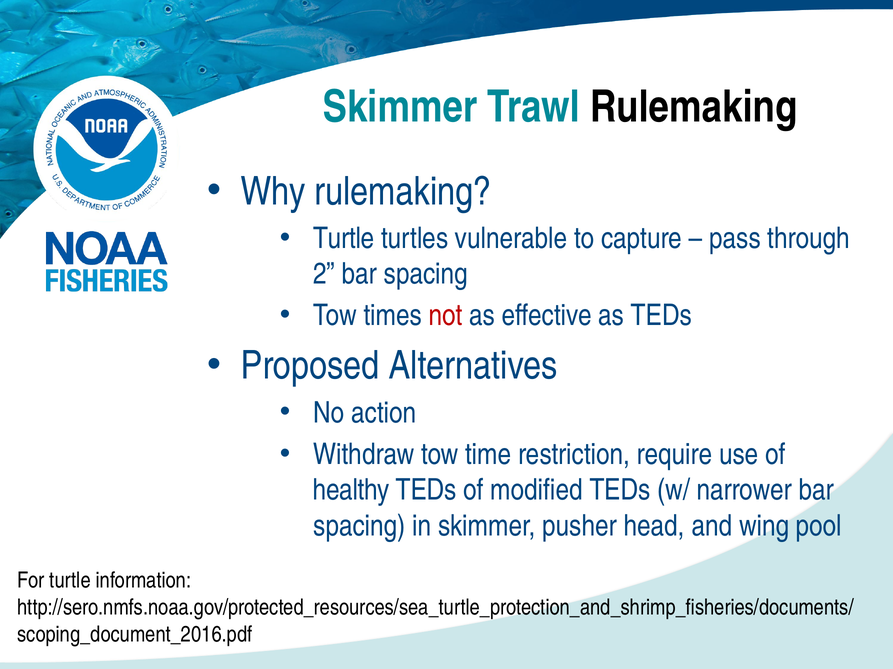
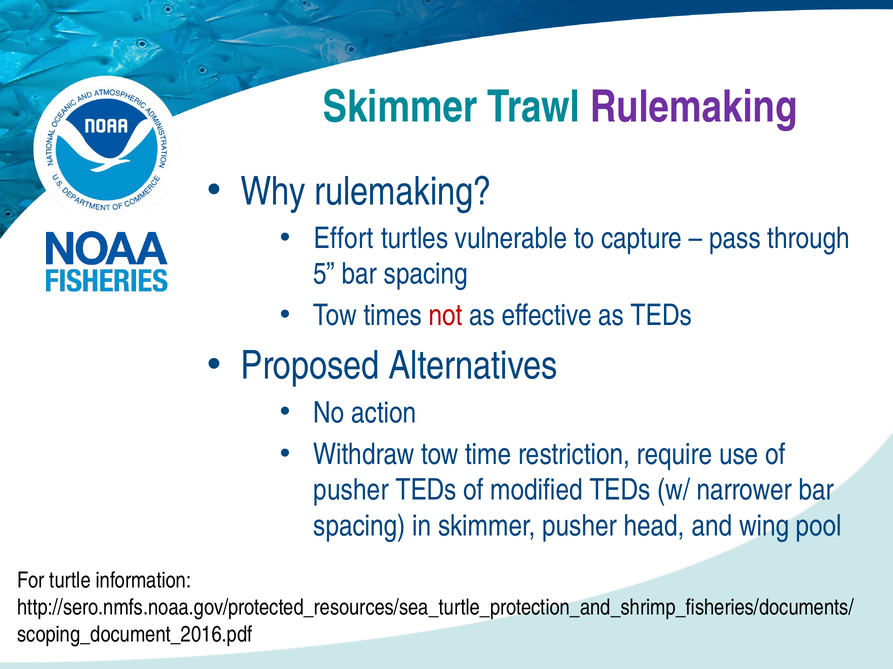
Rulemaking colour: black -> purple (694, 107)
Turtle: Turtle -> Effort (344, 239)
2: 2 -> 5 (324, 274)
healthy: healthy -> pusher (351, 491)
